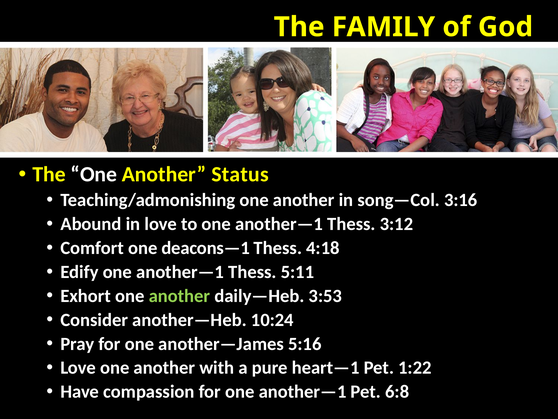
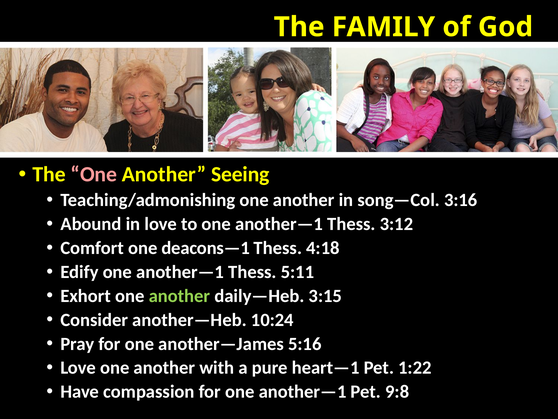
One colour: white -> pink (94, 174)
Status: Status -> Seeing (240, 174)
3:53: 3:53 -> 3:15 (325, 296)
6:8: 6:8 -> 9:8 (397, 391)
